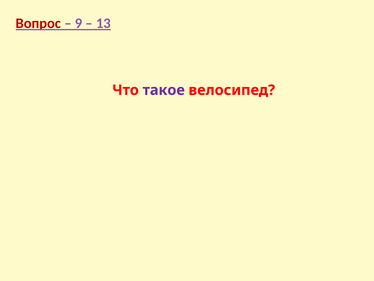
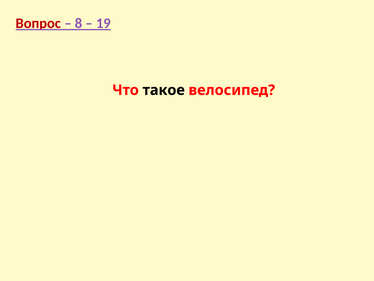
9: 9 -> 8 (79, 23)
13: 13 -> 19 (103, 23)
такое colour: purple -> black (164, 90)
